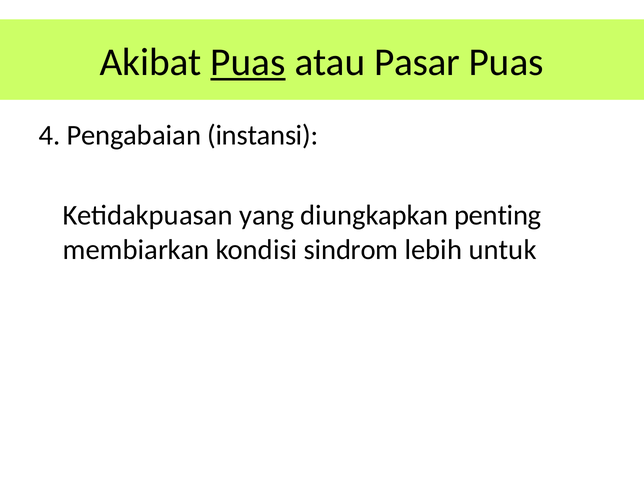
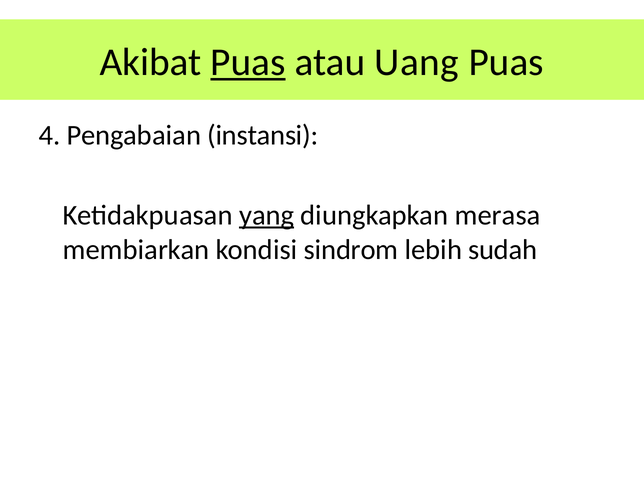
Pasar: Pasar -> Uang (417, 62)
yang underline: none -> present (267, 215)
penting: penting -> merasa (498, 215)
untuk: untuk -> sudah (503, 250)
